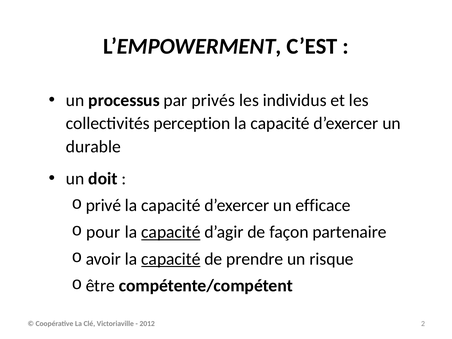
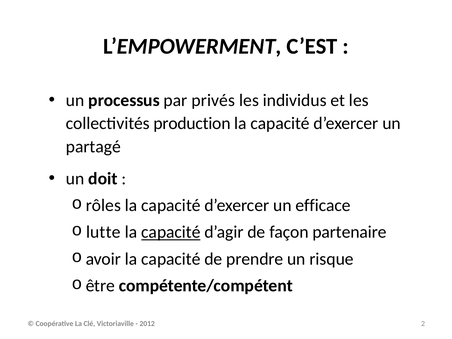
perception: perception -> production (192, 123)
durable: durable -> partagé (93, 147)
privé: privé -> rôles (103, 205)
pour: pour -> lutte (103, 232)
capacité underline: present -> none (171, 259)
